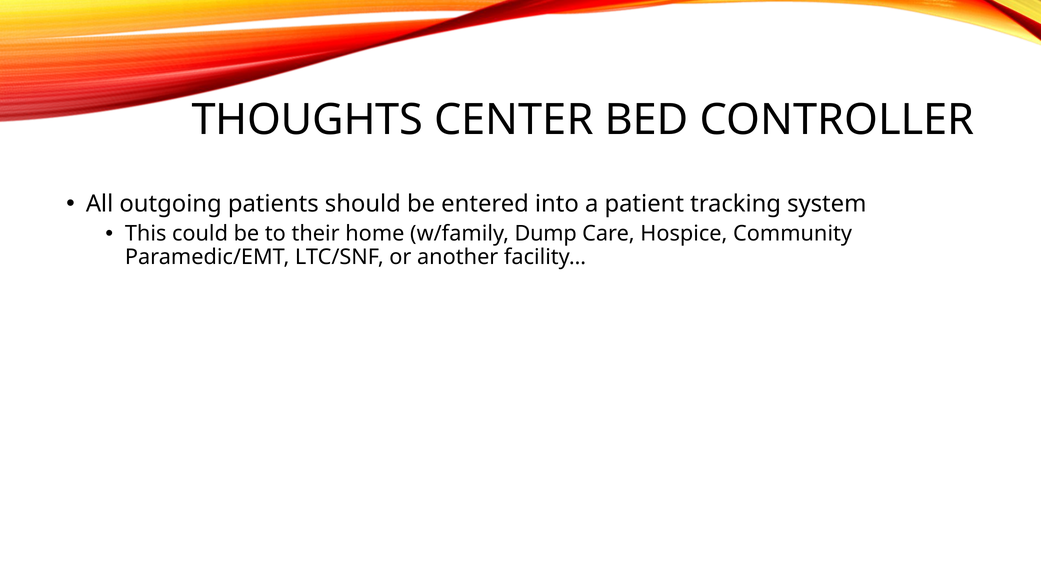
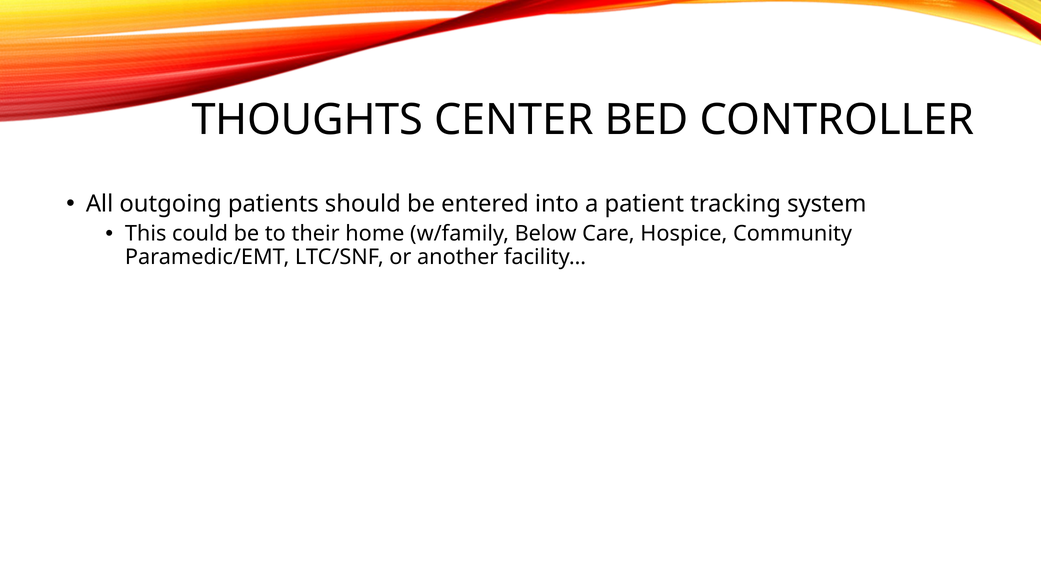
Dump: Dump -> Below (546, 234)
